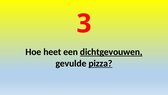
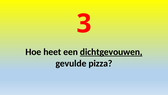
pizza underline: present -> none (100, 63)
